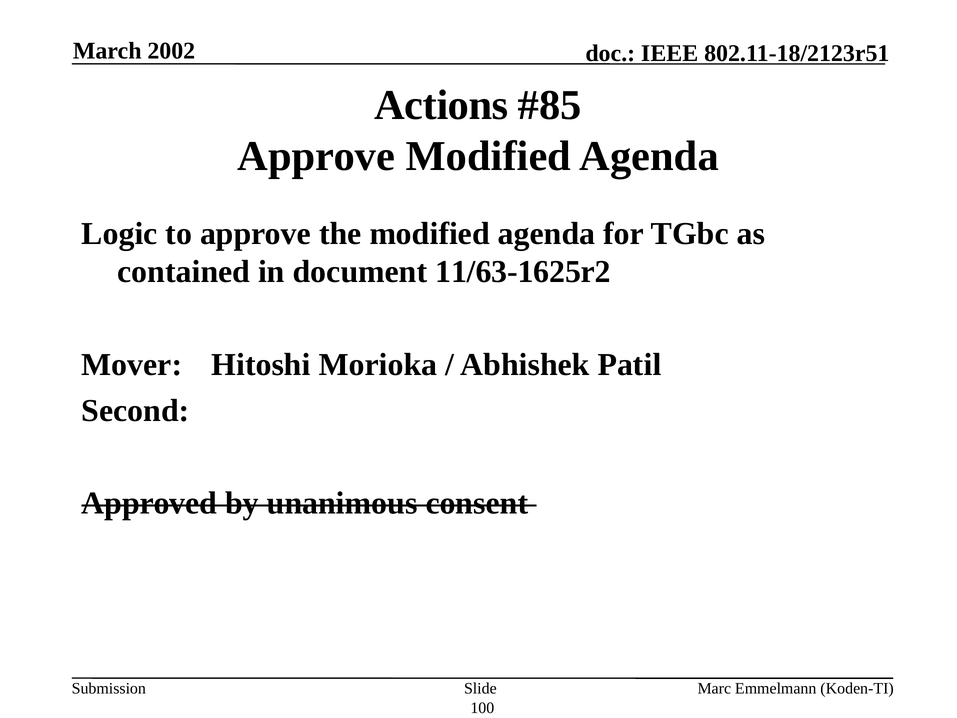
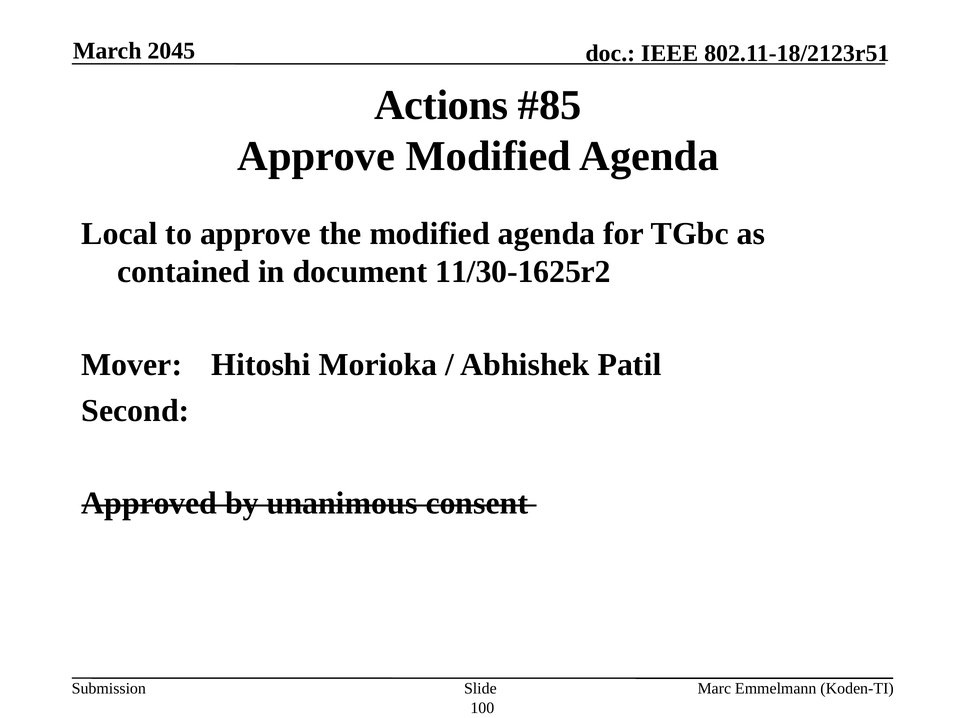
2002: 2002 -> 2045 (171, 51)
Logic: Logic -> Local (119, 234)
11/63-1625r2: 11/63-1625r2 -> 11/30-1625r2 (523, 272)
